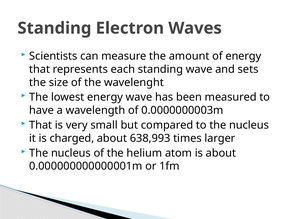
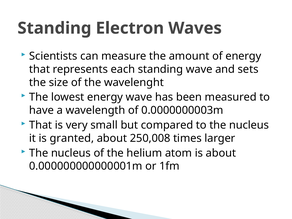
charged: charged -> granted (72, 138)
638,993: 638,993 -> 250,008 (150, 138)
